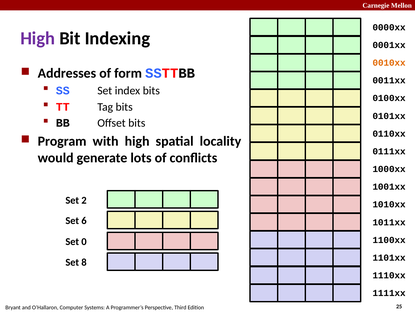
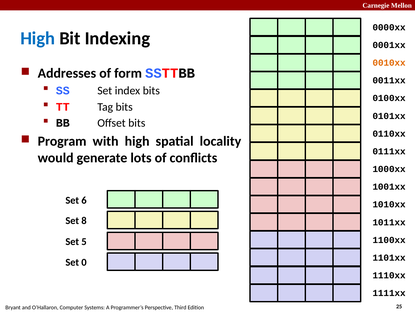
High colour: purple -> blue (38, 38)
2: 2 -> 6 (84, 200)
6: 6 -> 8 (84, 220)
0: 0 -> 5 (84, 241)
8: 8 -> 0 (84, 262)
